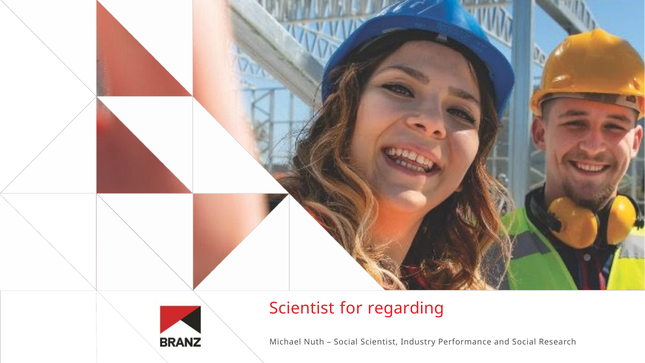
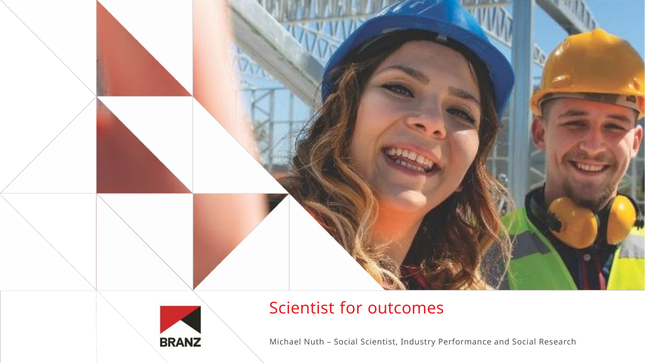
regarding: regarding -> outcomes (406, 308)
